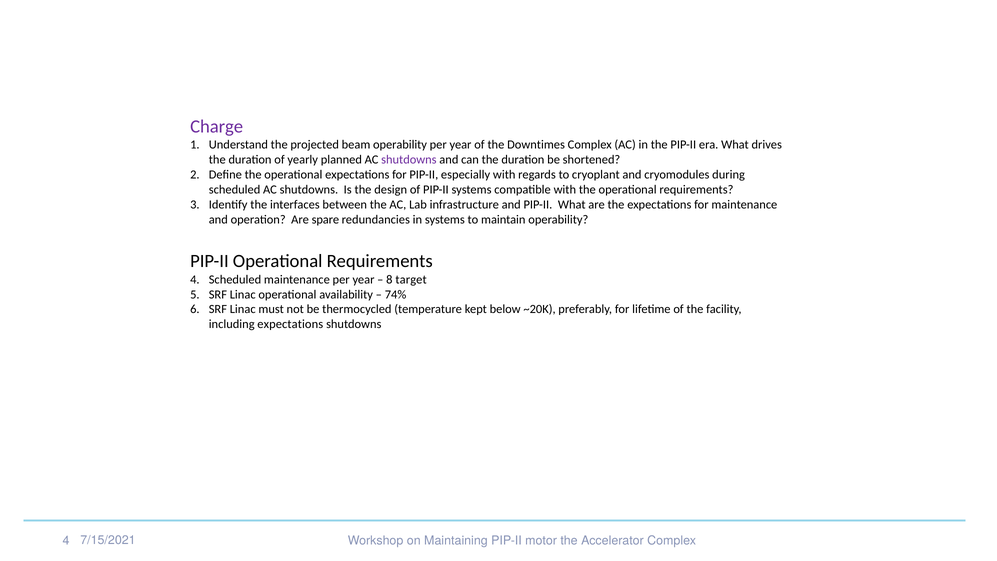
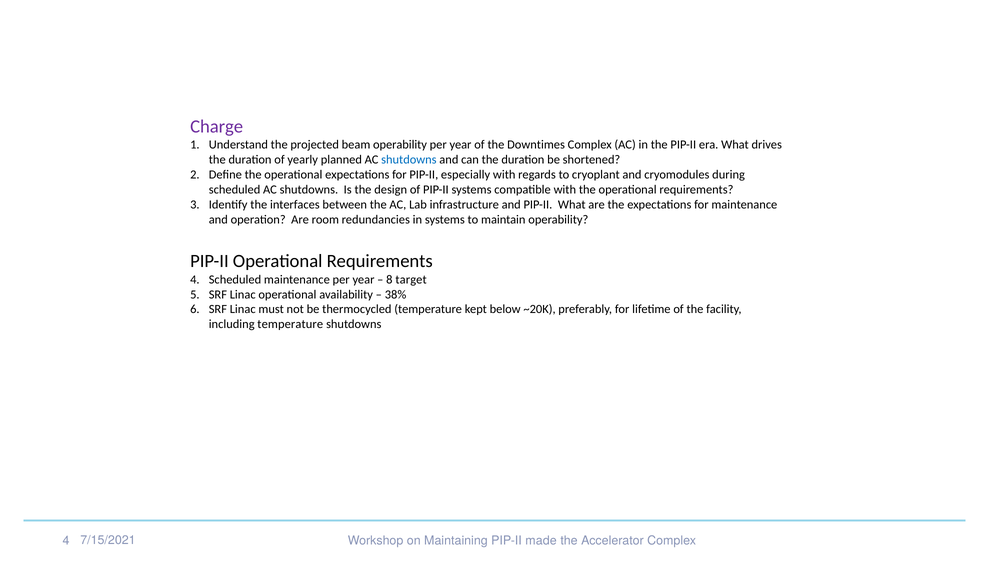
shutdowns colour: purple -> blue (409, 160)
spare: spare -> room (325, 220)
74%: 74% -> 38% (396, 294)
including expectations: expectations -> temperature (290, 324)
motor: motor -> made (541, 540)
